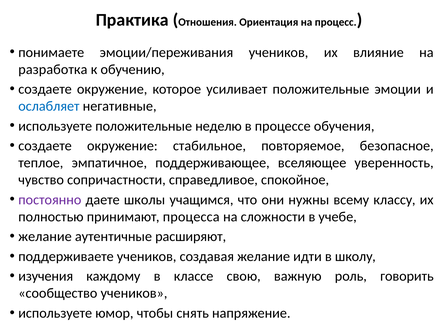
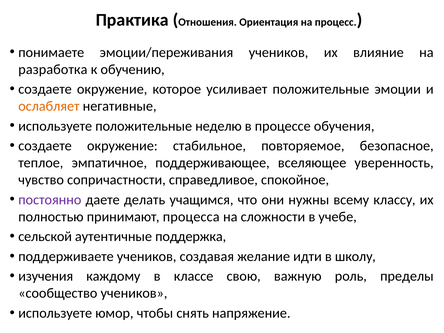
ослабляет colour: blue -> orange (49, 106)
школы: школы -> делать (145, 200)
желание: желание -> сельской (45, 237)
расширяют: расширяют -> поддержка (191, 237)
говорить: говорить -> пределы (407, 276)
